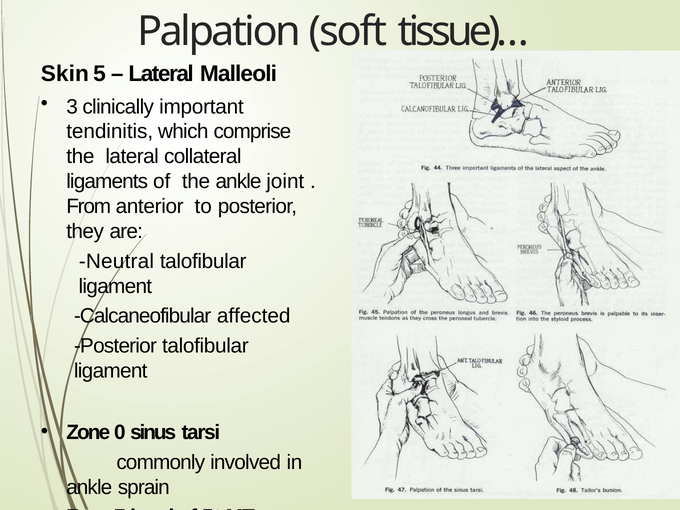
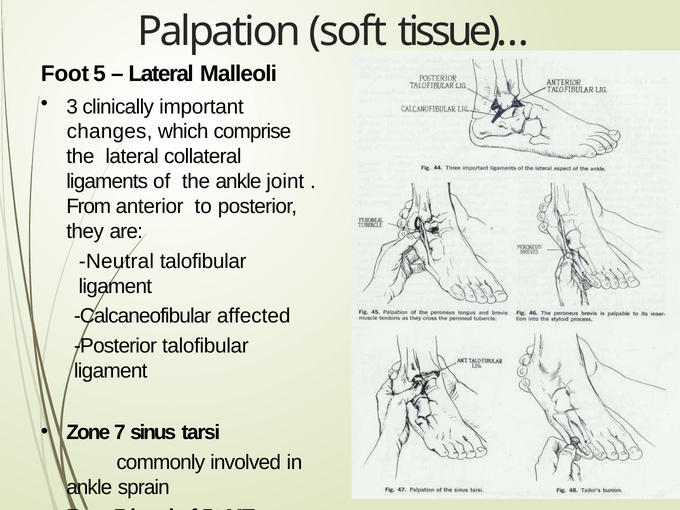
Skin: Skin -> Foot (65, 74)
tendinitis: tendinitis -> changes (110, 132)
0: 0 -> 7 (120, 432)
